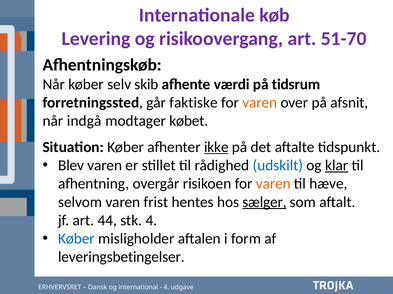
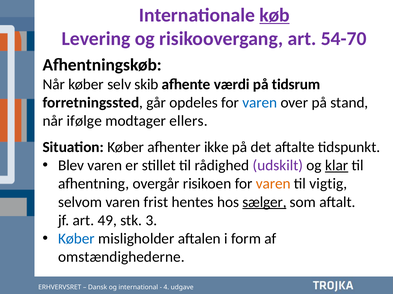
køb underline: none -> present (275, 15)
51-70: 51-70 -> 54-70 (344, 39)
faktiske: faktiske -> opdeles (194, 103)
varen colour: orange -> blue (260, 103)
afsnit: afsnit -> stand (349, 103)
indgå: indgå -> ifølge (84, 121)
købet: købet -> ellers (189, 121)
ikke underline: present -> none (216, 147)
udskilt colour: blue -> purple (278, 166)
hæve: hæve -> vigtig (328, 184)
44: 44 -> 49 (107, 221)
stk 4: 4 -> 3 (151, 221)
leveringsbetingelser: leveringsbetingelser -> omstændighederne (121, 258)
